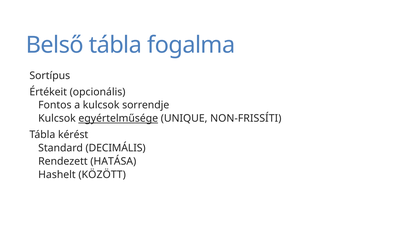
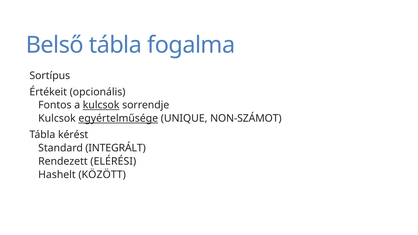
kulcsok underline: none -> present (101, 105)
NON-FRISSÍTI: NON-FRISSÍTI -> NON-SZÁMOT (246, 119)
DECIMÁLIS: DECIMÁLIS -> INTEGRÁLT (116, 148)
HATÁSA: HATÁSA -> ELÉRÉSI (113, 161)
